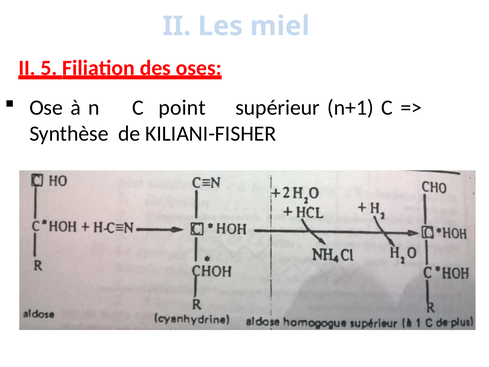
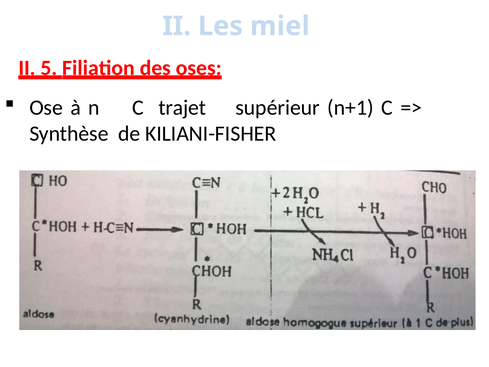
point: point -> trajet (182, 108)
